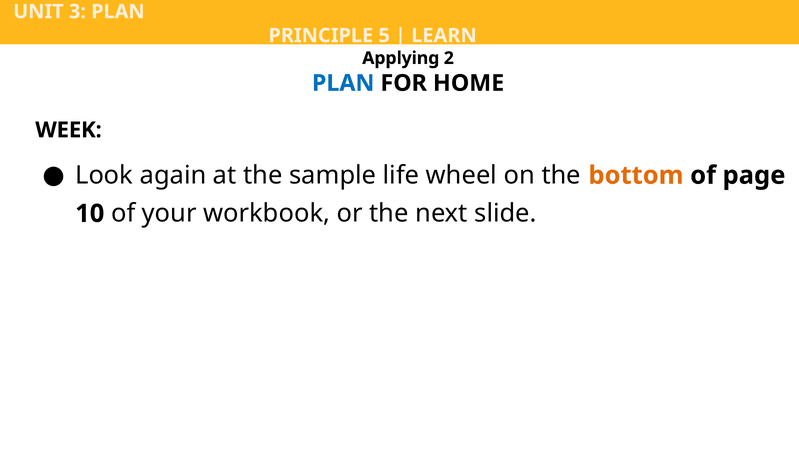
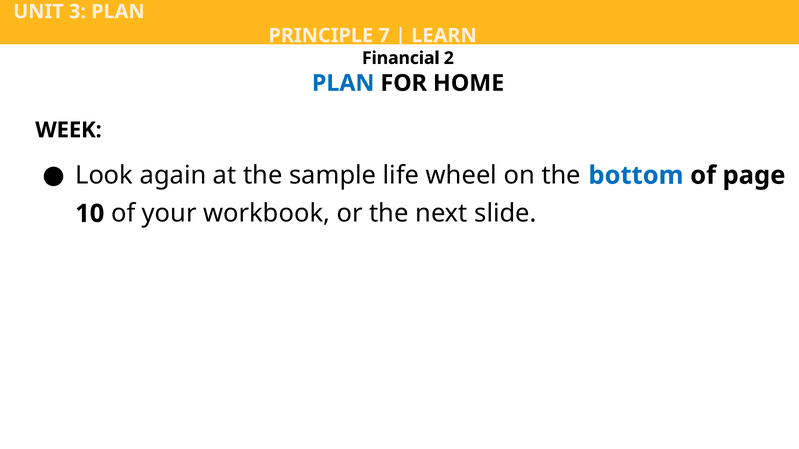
5: 5 -> 7 (384, 36)
Applying: Applying -> Financial (401, 58)
bottom colour: orange -> blue (636, 176)
